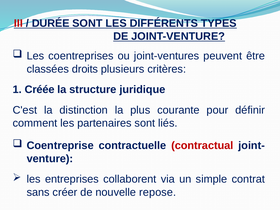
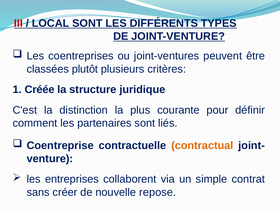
DURÉE: DURÉE -> LOCAL (51, 23)
droits: droits -> plutôt (85, 69)
contractual colour: red -> orange (202, 146)
